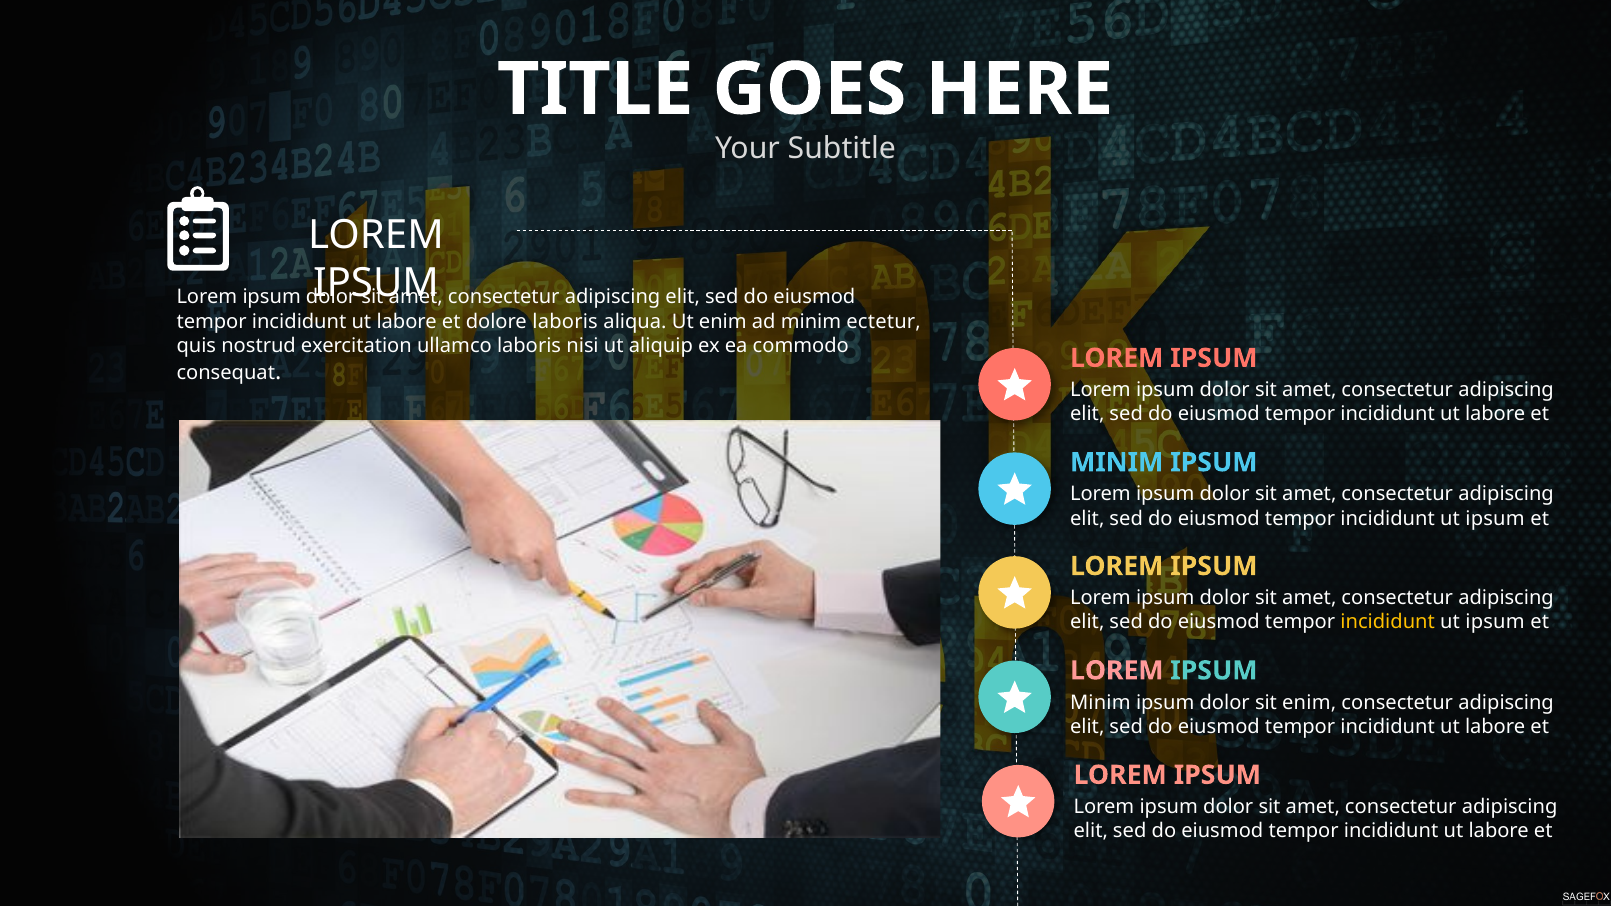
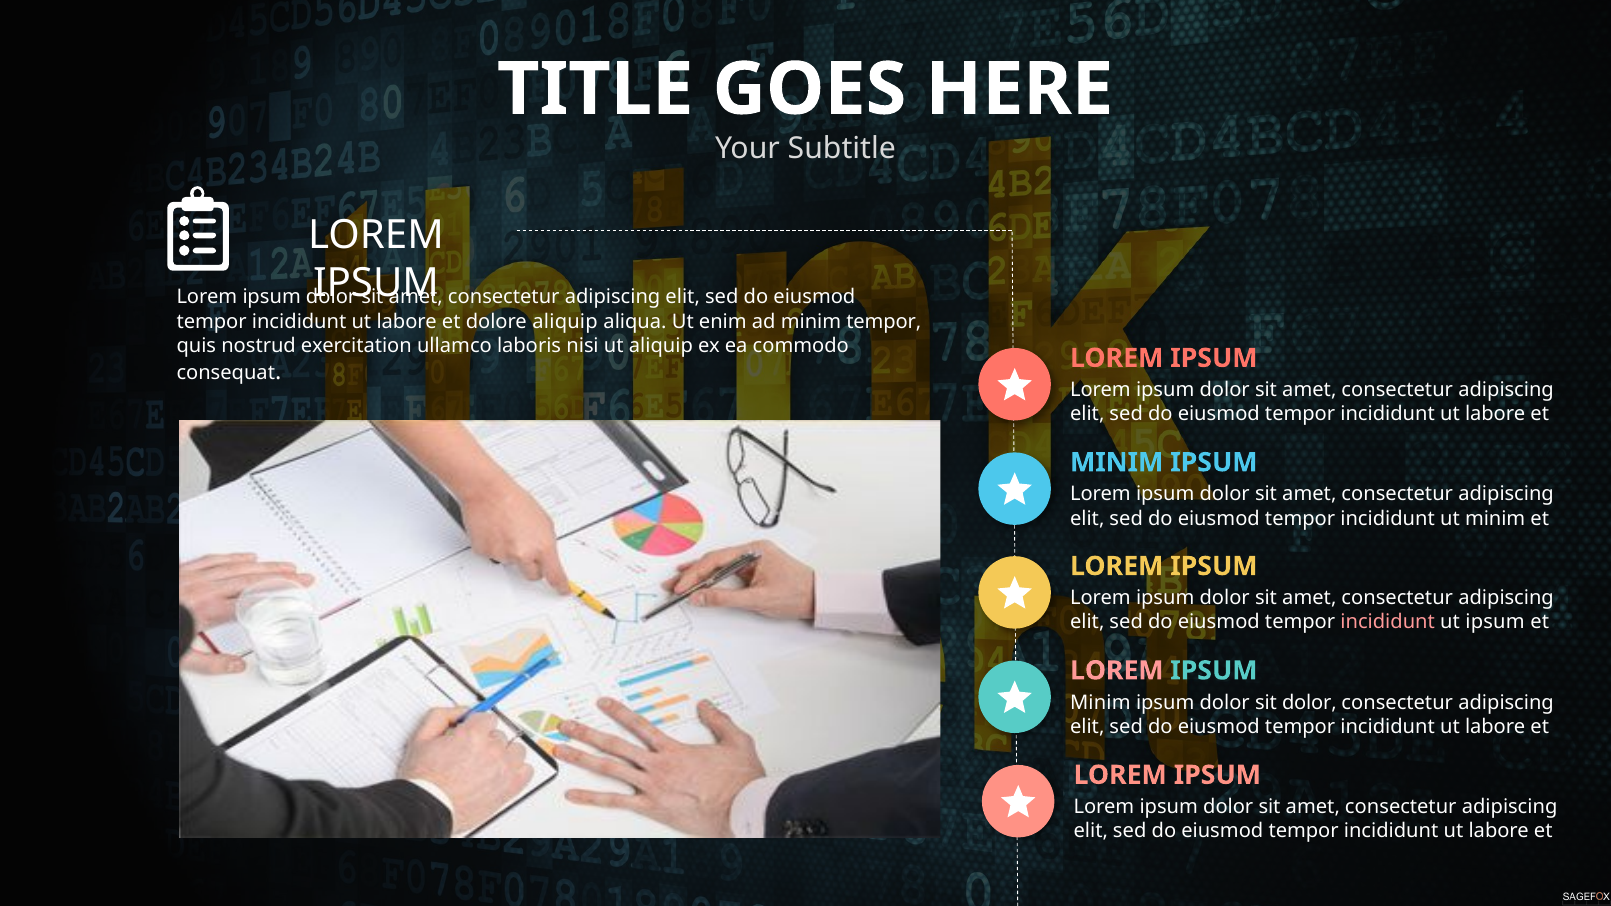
dolore laboris: laboris -> aliquip (565, 321)
minim ectetur: ectetur -> tempor (884, 321)
ipsum: ipsum -> minim (1495, 518)
incididunt colour: yellow -> pink (1388, 622)
sit enim: enim -> dolor (1309, 703)
